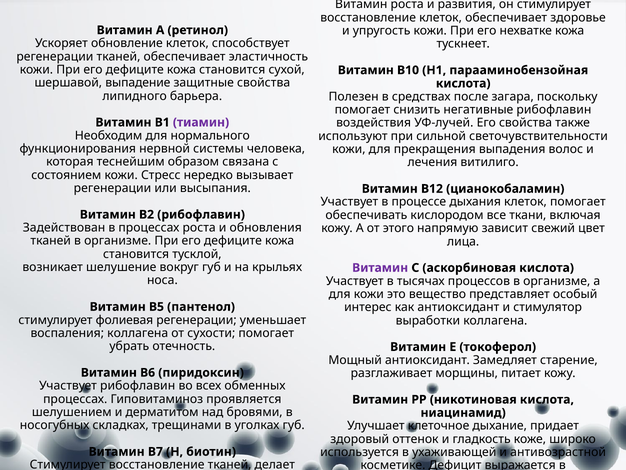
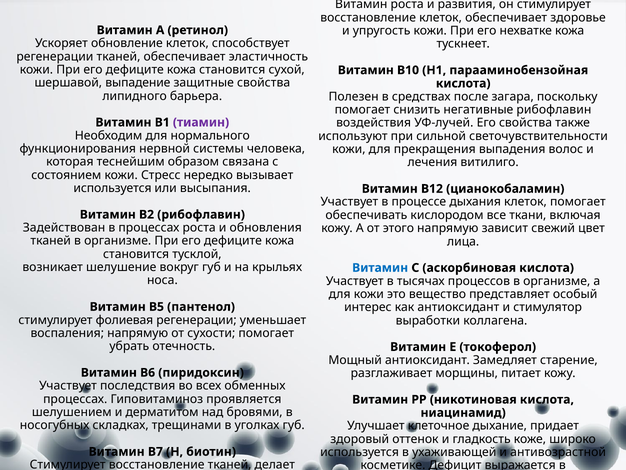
регенерации: регенерации -> используется (113, 188)
Витамин colour: purple -> blue (380, 268)
воспаления коллагена: коллагена -> напрямую (138, 333)
Участвует рибофлавин: рибофлавин -> последствия (138, 385)
